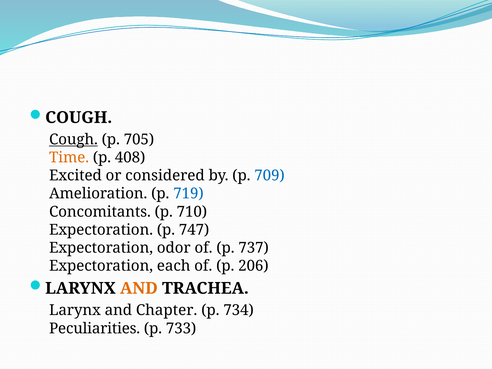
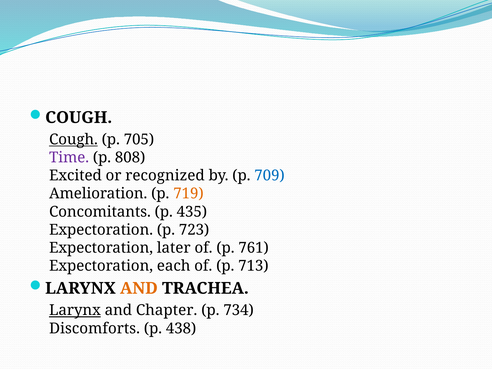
Time colour: orange -> purple (69, 158)
408: 408 -> 808 (130, 158)
considered: considered -> recognized (165, 176)
719 colour: blue -> orange (188, 194)
710: 710 -> 435 (192, 212)
747: 747 -> 723 (194, 230)
odor: odor -> later (174, 248)
737: 737 -> 761 (254, 248)
206: 206 -> 713 (253, 266)
Larynx underline: none -> present (75, 310)
Peculiarities: Peculiarities -> Discomforts (95, 328)
733: 733 -> 438 (181, 328)
